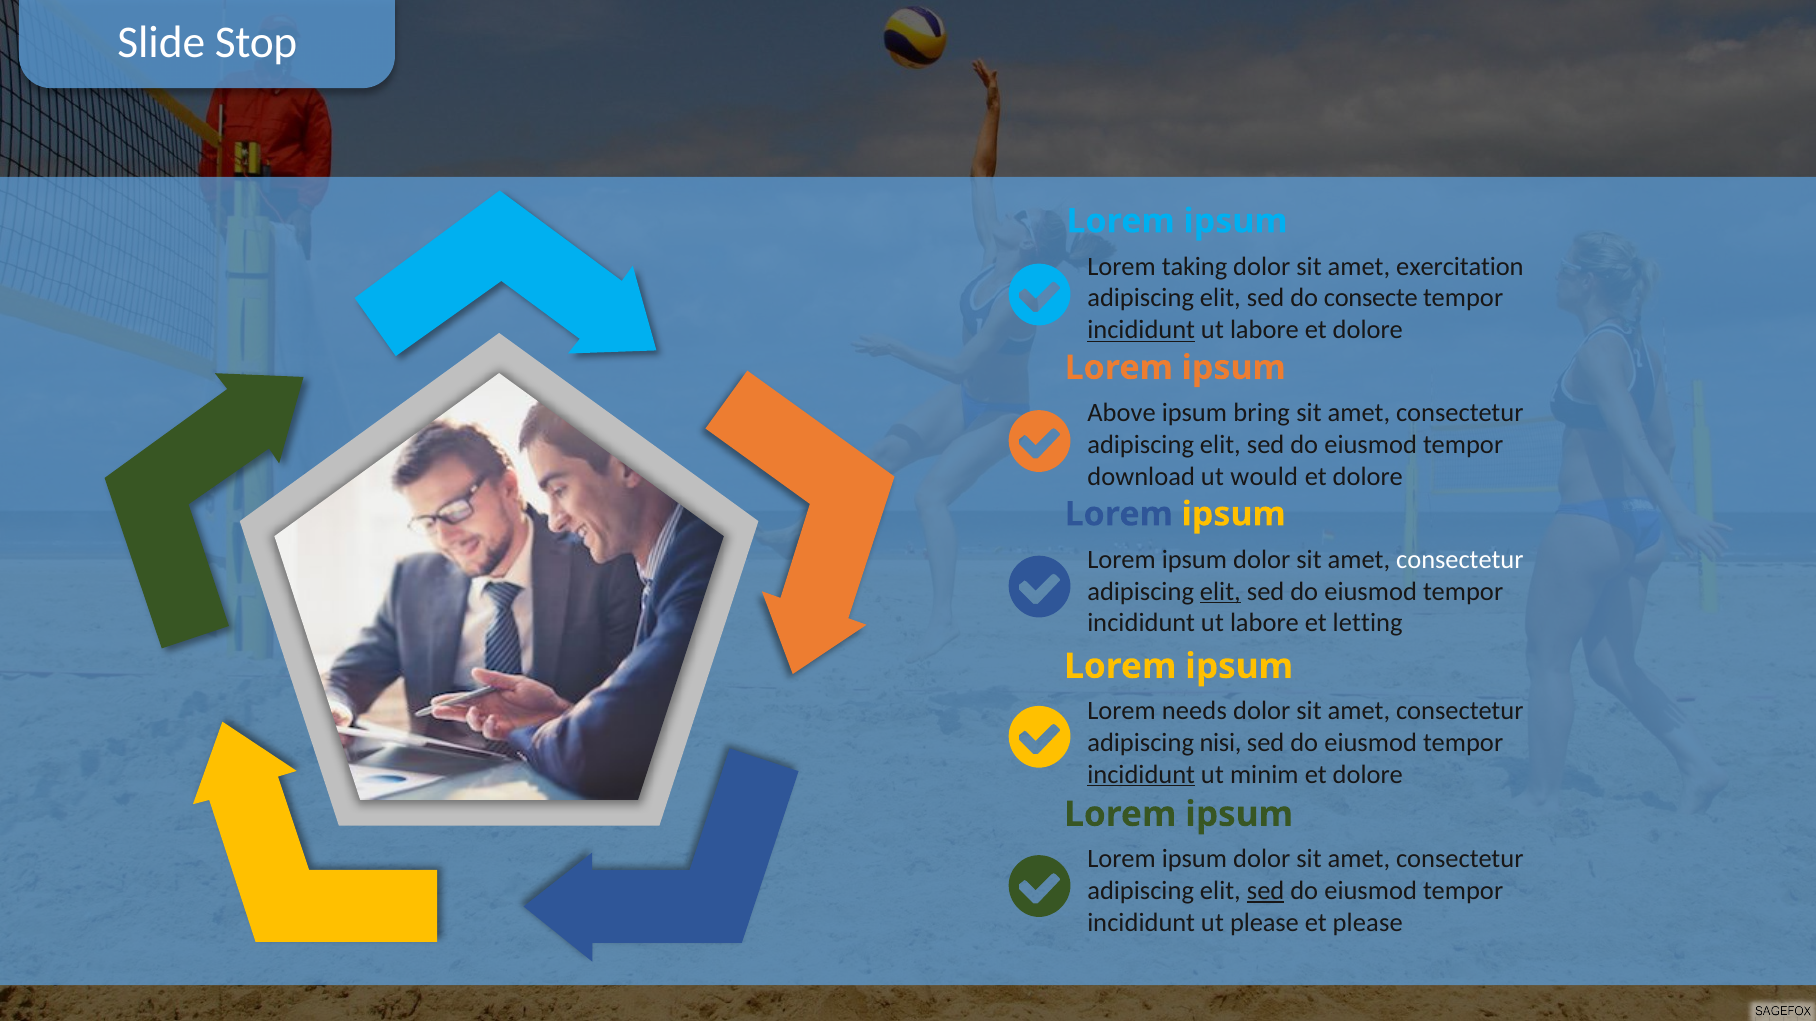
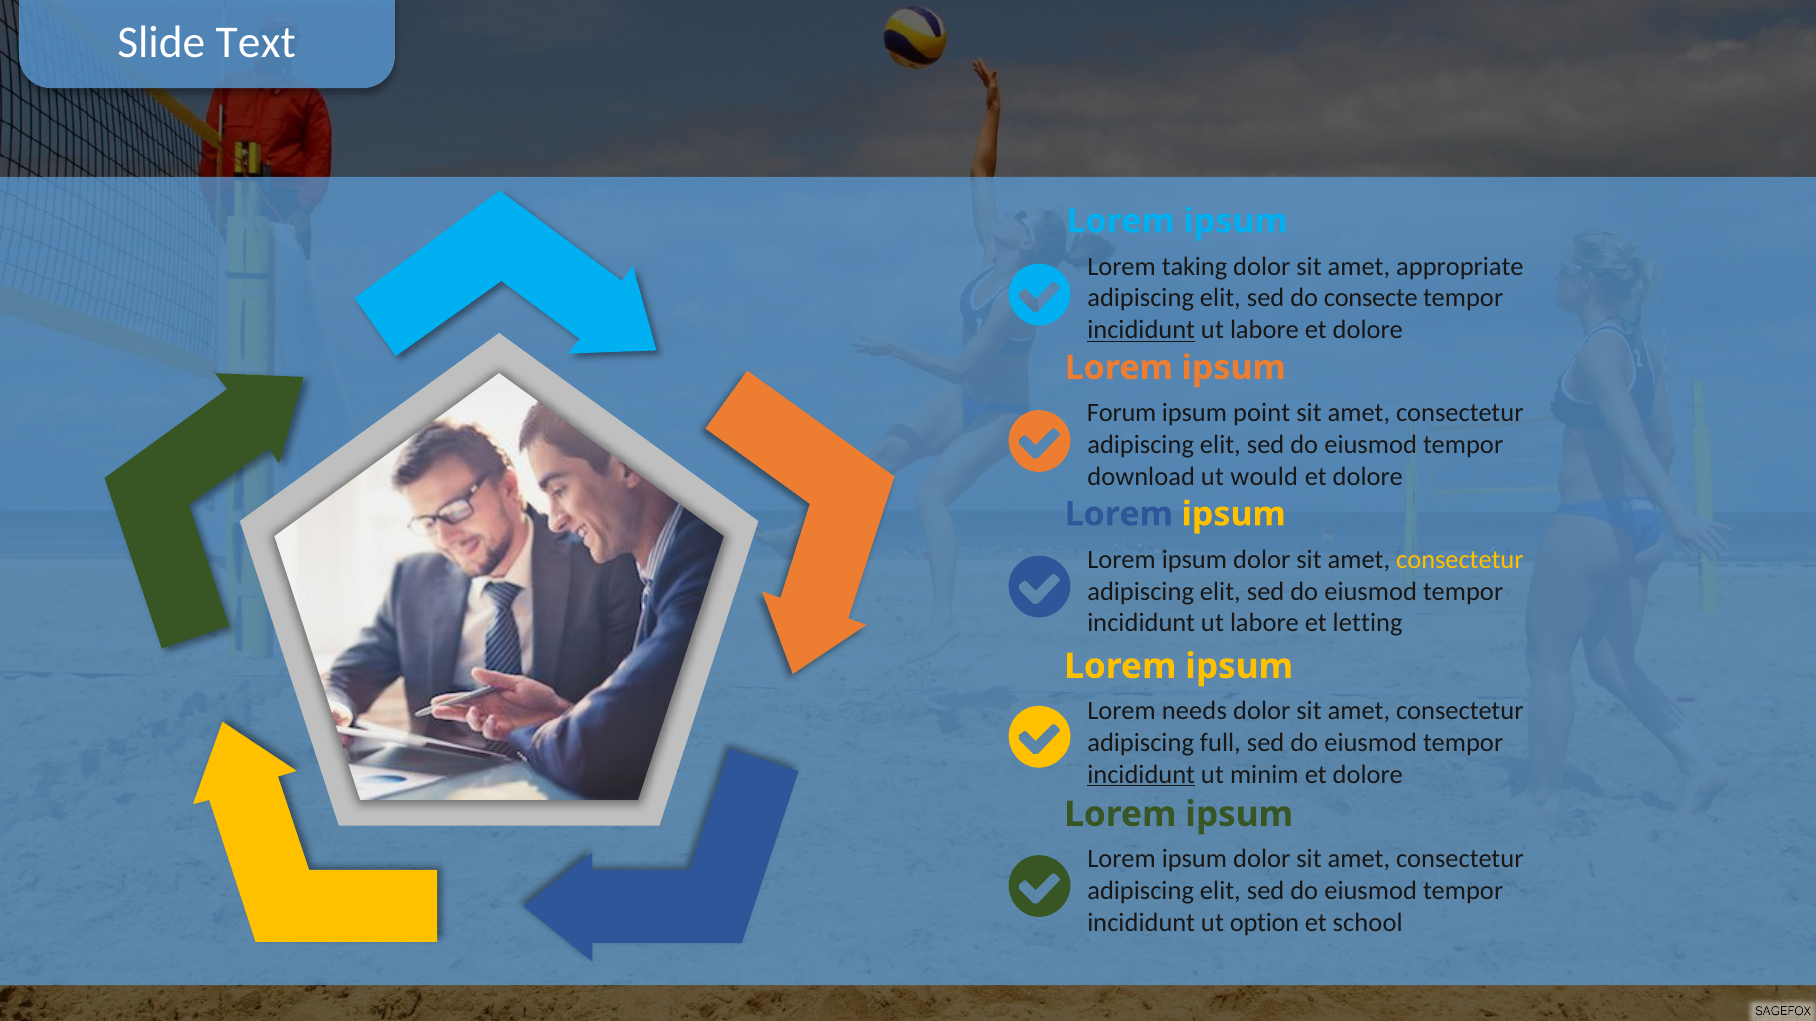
Stop: Stop -> Text (256, 43)
exercitation: exercitation -> appropriate (1460, 267)
Above: Above -> Forum (1122, 413)
bring: bring -> point (1262, 413)
consectetur colour: white -> yellow (1460, 560)
elit underline: present -> none (1220, 592)
nisi: nisi -> full (1220, 743)
sed underline: present -> none (1266, 891)
ut please: please -> option (1264, 923)
et please: please -> school (1368, 923)
